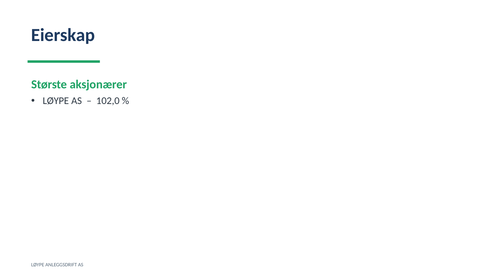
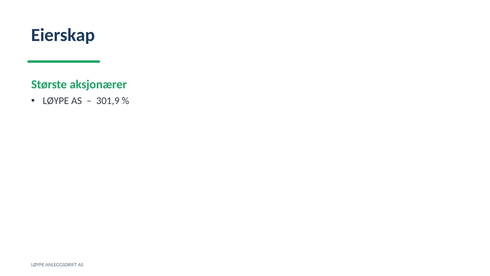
102,0: 102,0 -> 301,9 (108, 101)
